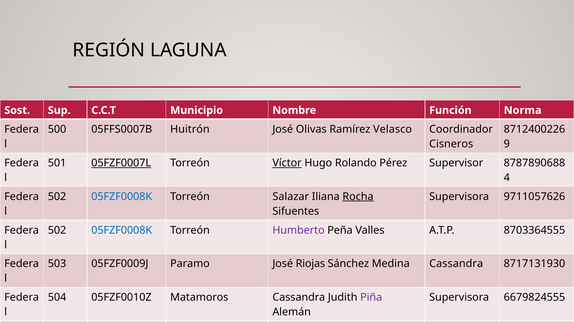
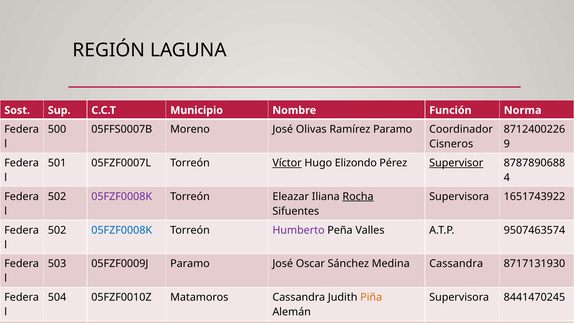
Huitrón: Huitrón -> Moreno (190, 129)
Ramírez Velasco: Velasco -> Paramo (393, 129)
05FZF0007L underline: present -> none (121, 163)
Rolando: Rolando -> Elizondo (356, 163)
Supervisor underline: none -> present (456, 163)
05FZF0008K colour: blue -> purple (122, 196)
Salazar: Salazar -> Eleazar (291, 196)
9711057626: 9711057626 -> 1651743922 (534, 196)
8703364555: 8703364555 -> 9507463574 (534, 230)
Riojas: Riojas -> Oscar (310, 264)
Piña colour: purple -> orange (371, 297)
6679824555: 6679824555 -> 8441470245 (534, 297)
